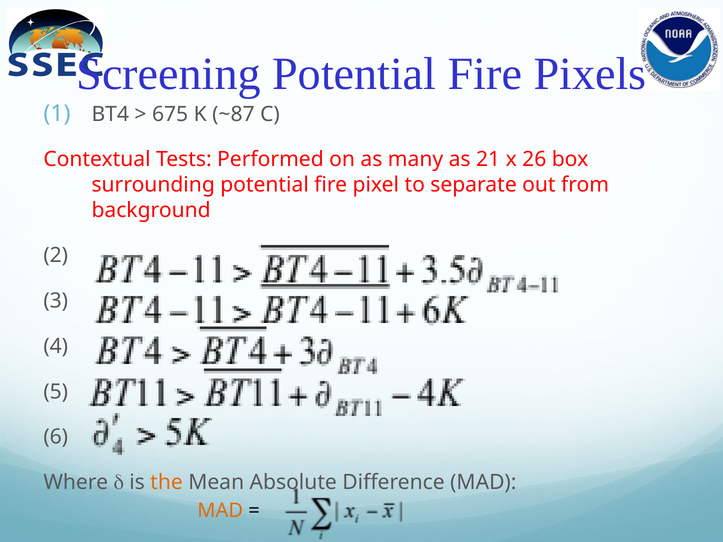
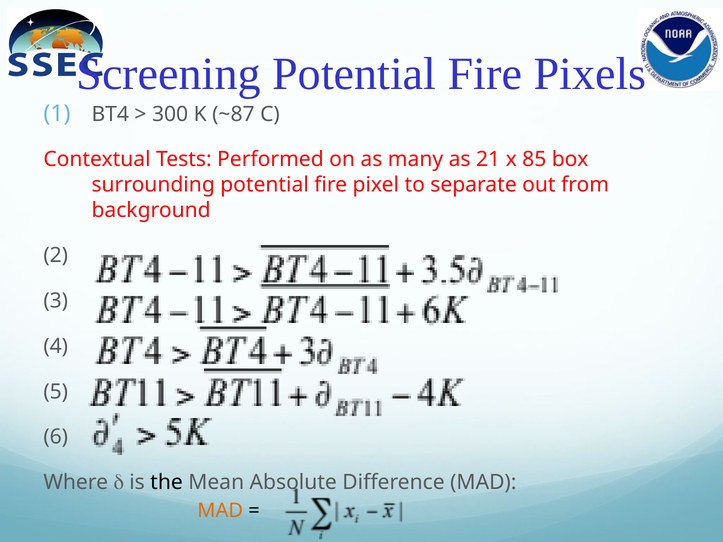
675: 675 -> 300 (170, 114)
26: 26 -> 85 (534, 160)
the colour: orange -> black (167, 483)
